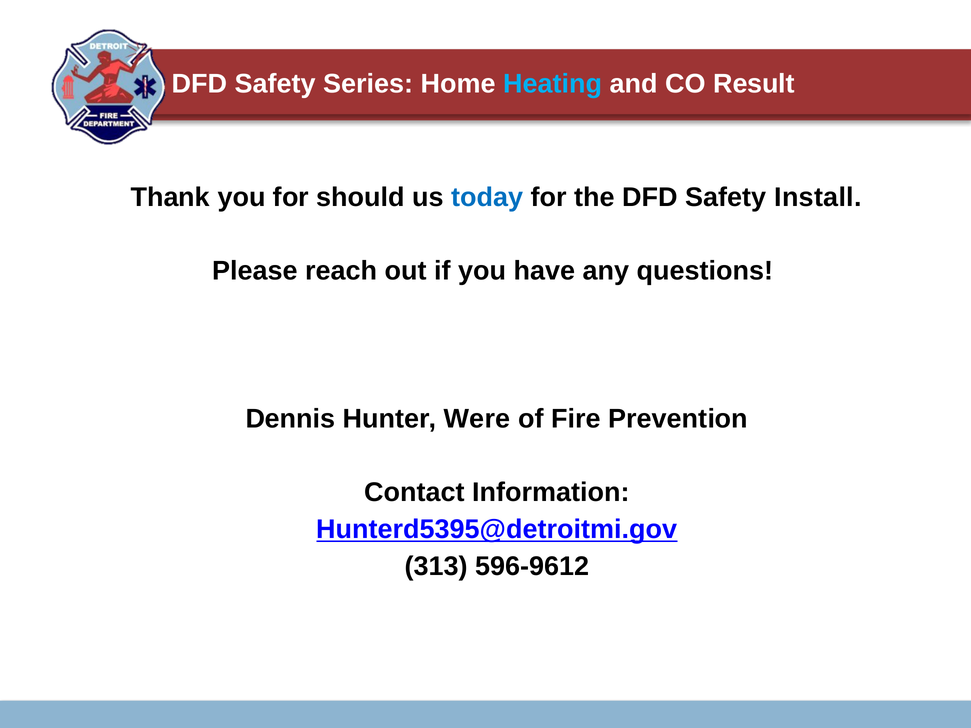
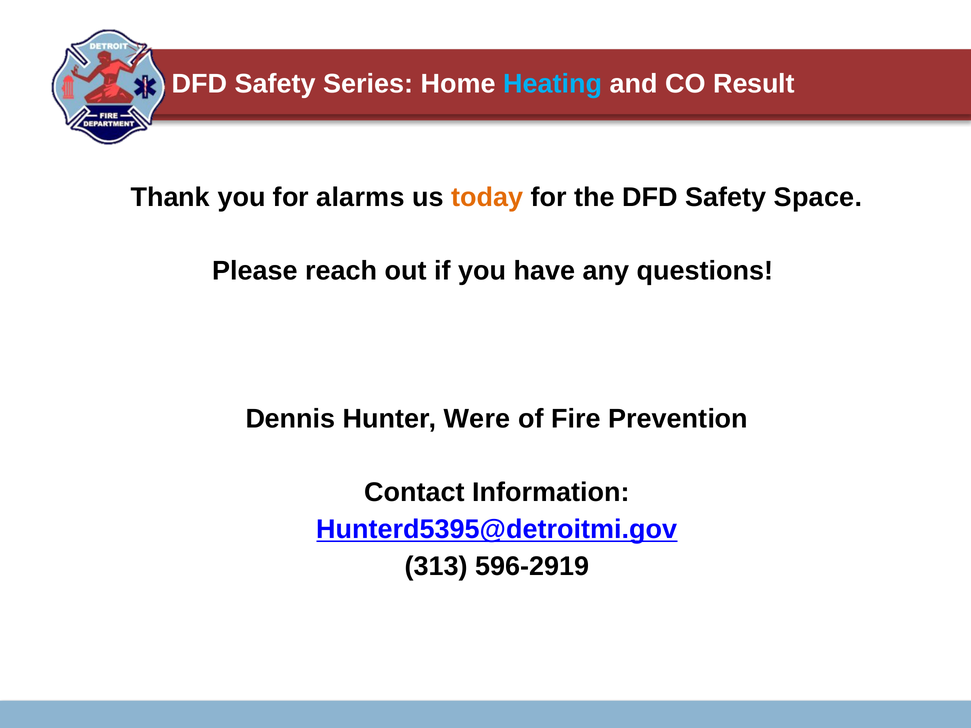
should: should -> alarms (361, 197)
today colour: blue -> orange (487, 197)
Install: Install -> Space (818, 197)
596-9612: 596-9612 -> 596-2919 (532, 566)
